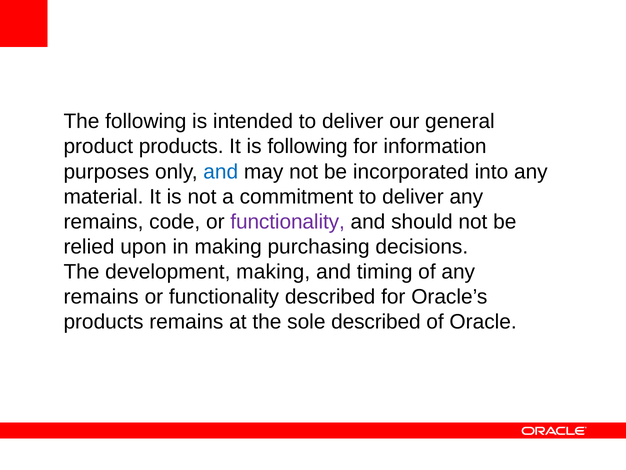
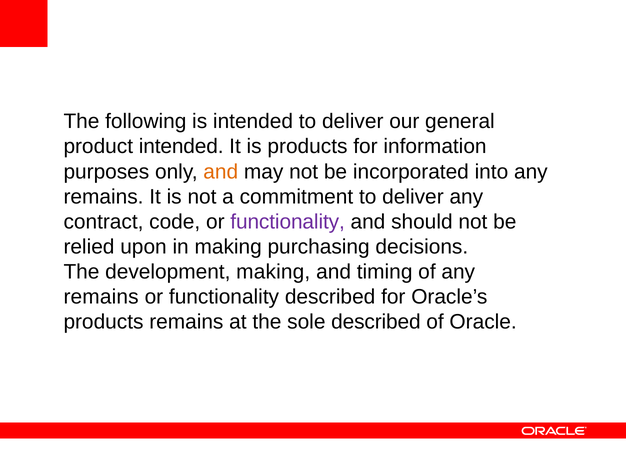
product products: products -> intended (181, 146)
is following: following -> products (307, 146)
and colour: blue -> orange (221, 171)
material: material -> remains (103, 196)
remains: remains -> contract (103, 222)
